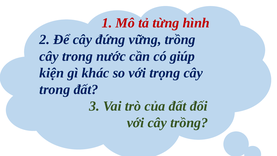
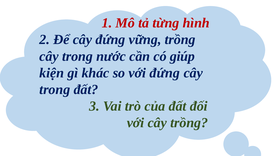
với trọng: trọng -> đứng (165, 73)
